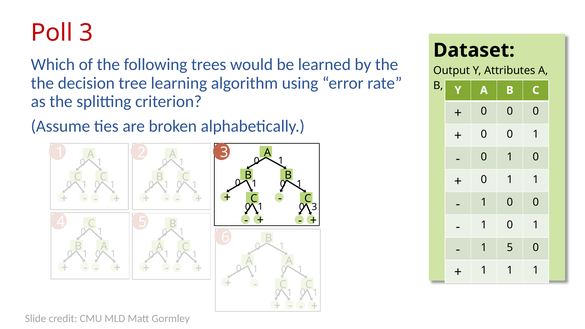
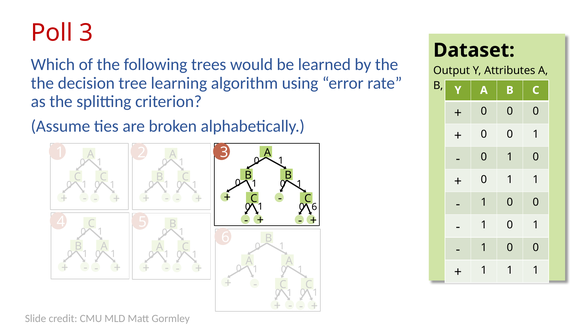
0 3: 3 -> 6 (314, 207)
5: 5 -> 0 (510, 248)
